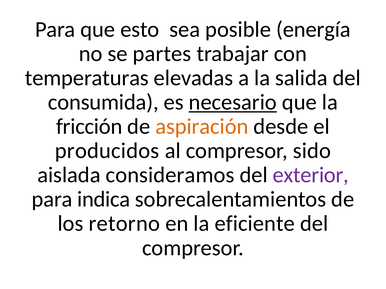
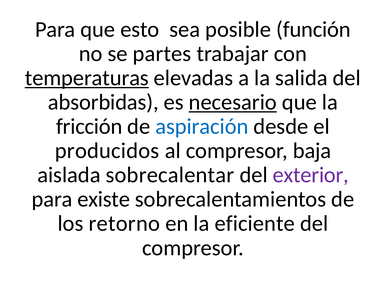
energía: energía -> función (313, 29)
temperaturas underline: none -> present (87, 78)
consumida: consumida -> absorbidas (103, 102)
aspiración colour: orange -> blue (202, 127)
sido: sido -> baja (312, 151)
consideramos: consideramos -> sobrecalentar (170, 175)
indica: indica -> existe (104, 200)
